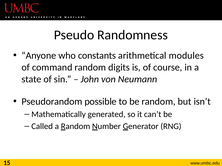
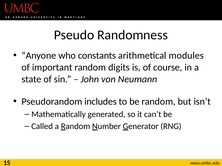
command: command -> important (52, 68)
possible: possible -> includes (101, 102)
